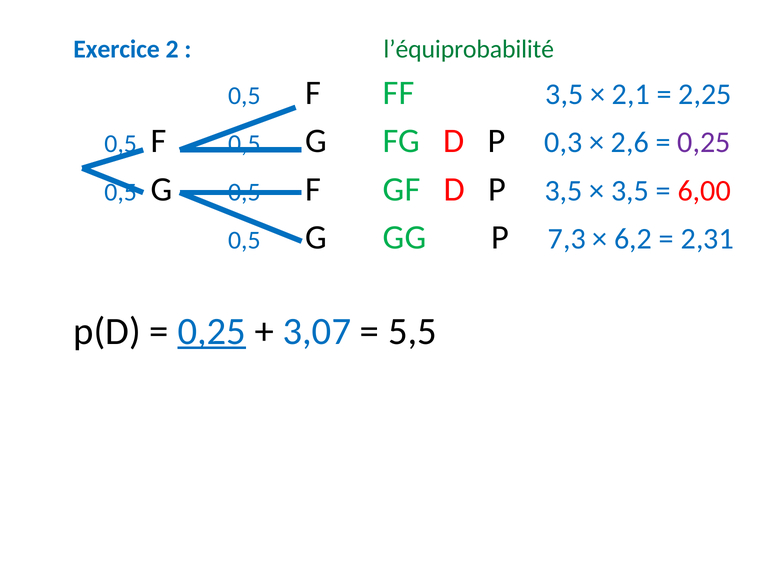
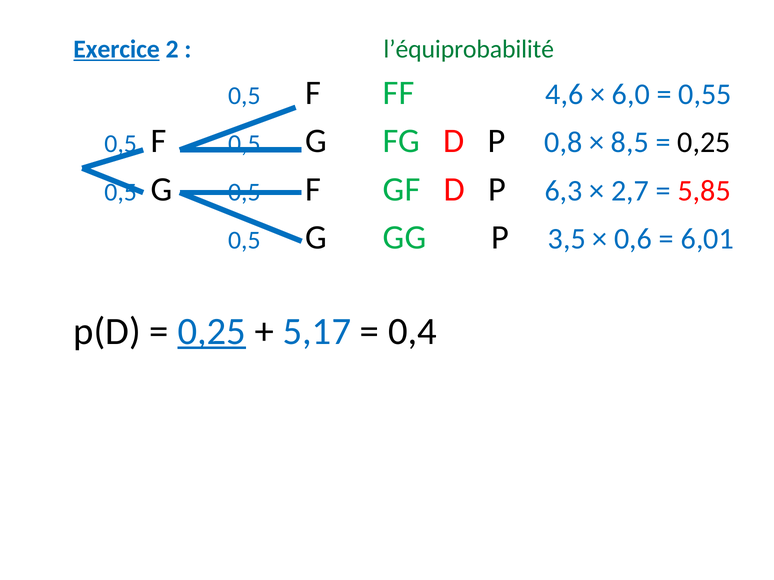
Exercice underline: none -> present (117, 49)
FF 3,5: 3,5 -> 4,6 (564, 94)
2,1: 2,1 -> 6,0 (631, 94)
2,25: 2,25 -> 0,55 (705, 94)
0,3: 0,3 -> 0,8 (563, 143)
2,6: 2,6 -> 8,5 (630, 143)
0,25 colour: purple -> black (704, 143)
P 3,5: 3,5 -> 6,3 (564, 191)
3,5: 3,5 -> 2,7 (630, 191)
6,00: 6,00 -> 5,85 (704, 191)
7,3: 7,3 -> 3,5 (567, 239)
6,2: 6,2 -> 0,6 (633, 239)
2,31: 2,31 -> 6,01 (707, 239)
3,07: 3,07 -> 5,17 (317, 332)
5,5: 5,5 -> 0,4 (412, 332)
